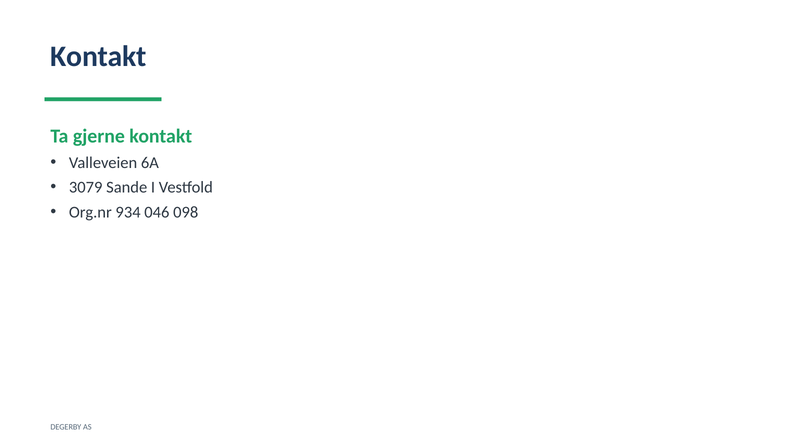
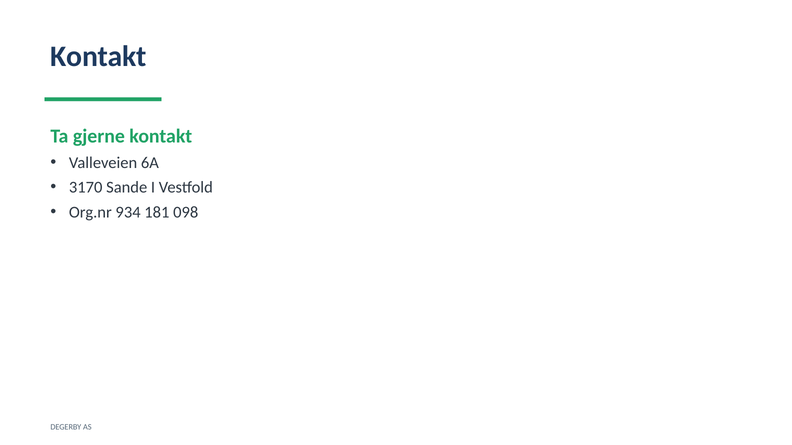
3079: 3079 -> 3170 (86, 188)
046: 046 -> 181 (157, 212)
